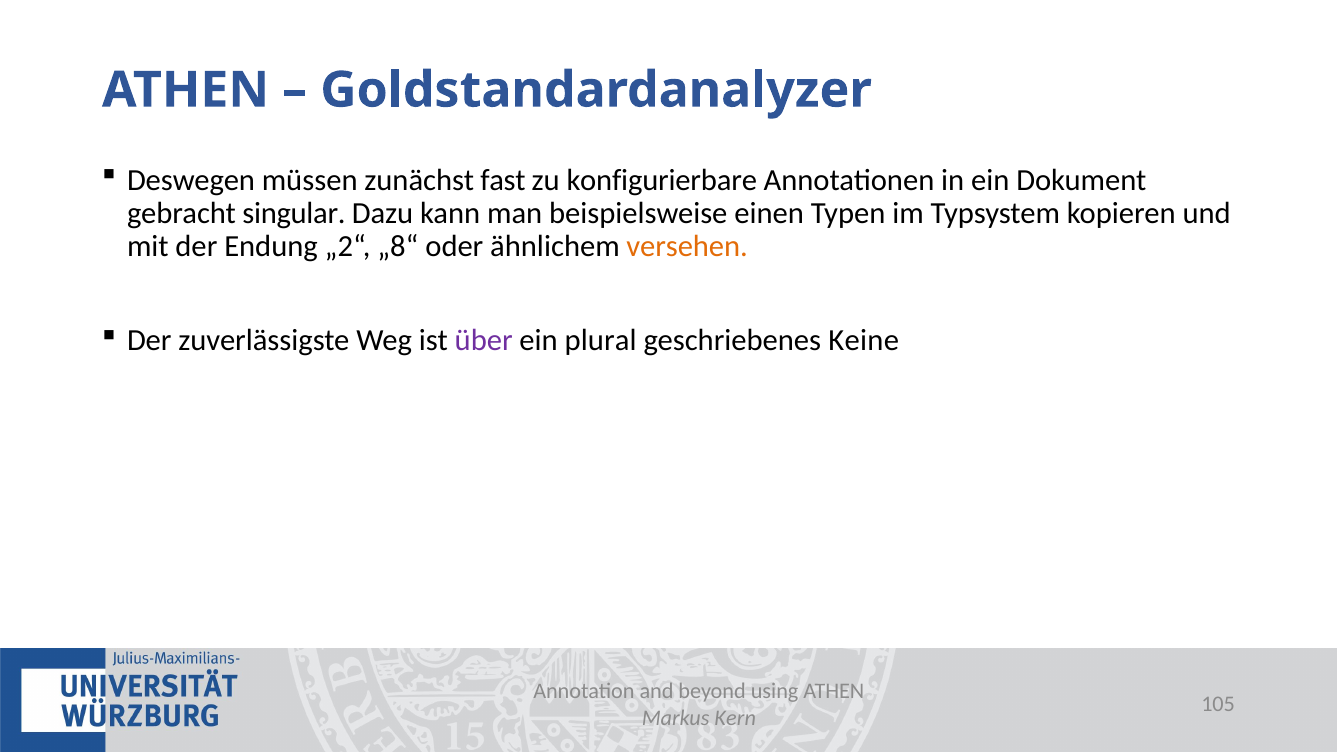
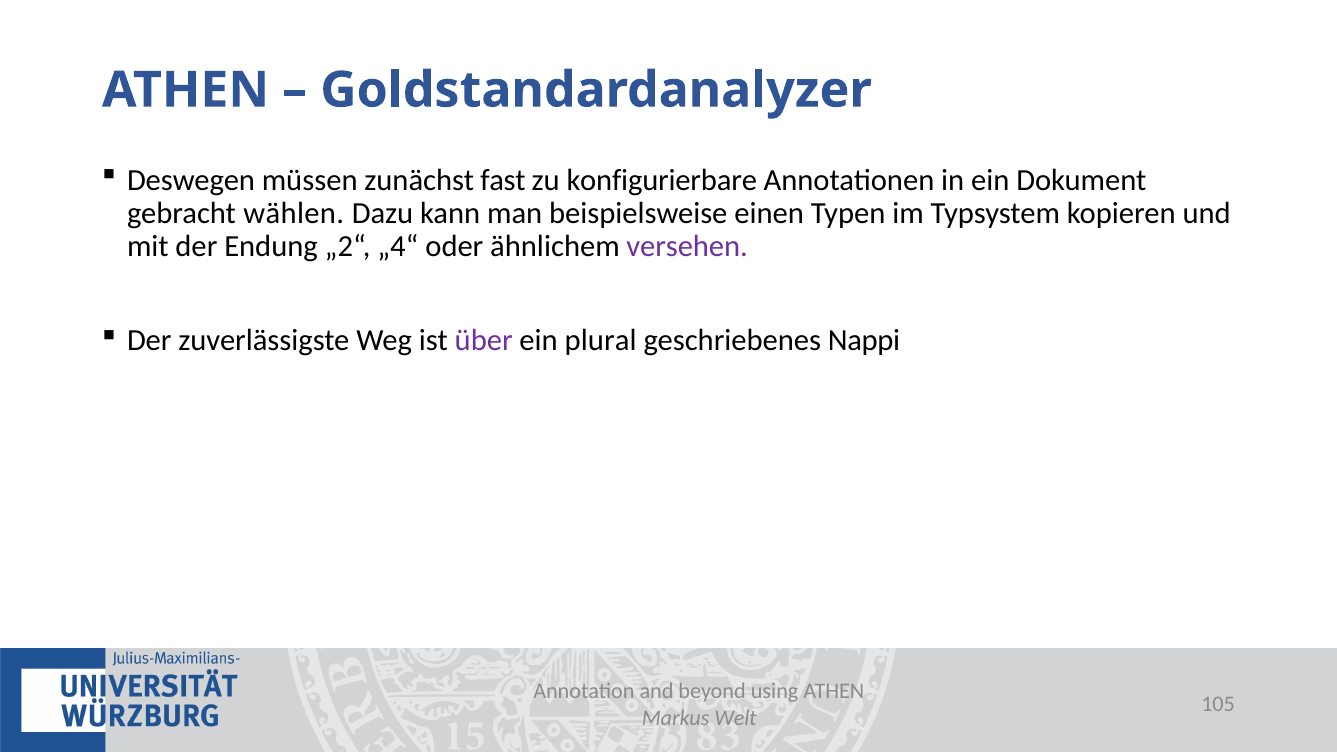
singular: singular -> wählen (294, 213)
„8“: „8“ -> „4“ (398, 246)
versehen colour: orange -> purple (687, 246)
Keine: Keine -> Nappi (864, 340)
Kern: Kern -> Welt (735, 718)
